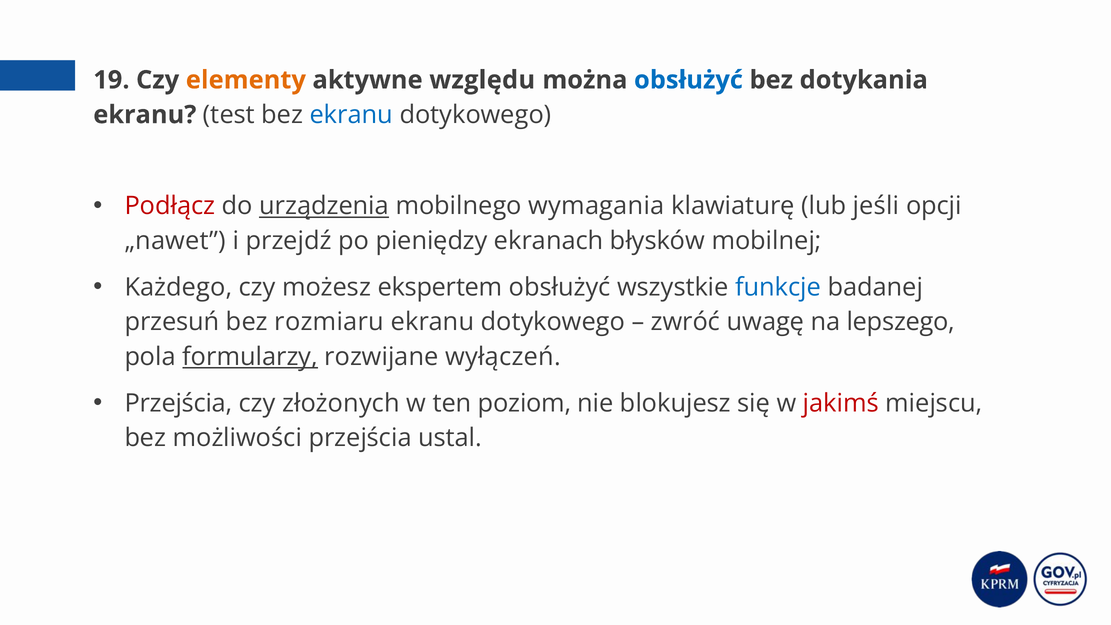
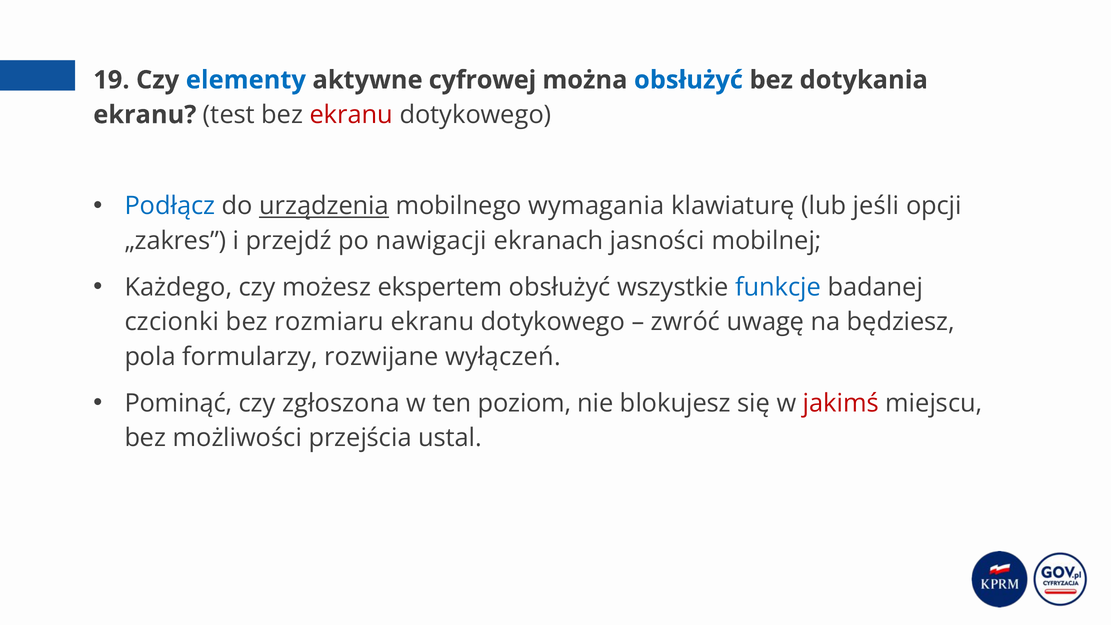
elementy colour: orange -> blue (246, 80)
względu: względu -> cyfrowej (483, 80)
ekranu colour: blue -> red (351, 115)
Podłącz colour: red -> blue (170, 206)
„nawet: „nawet -> „zakres (175, 241)
pieniędzy: pieniędzy -> nawigacji (431, 241)
błysków: błysków -> jasności (657, 241)
przesuń: przesuń -> czcionki (172, 322)
lepszego: lepszego -> będziesz (901, 322)
formularzy underline: present -> none (250, 357)
Przejścia: Przejścia -> Pominąć (178, 403)
złożonych: złożonych -> zgłoszona (341, 403)
